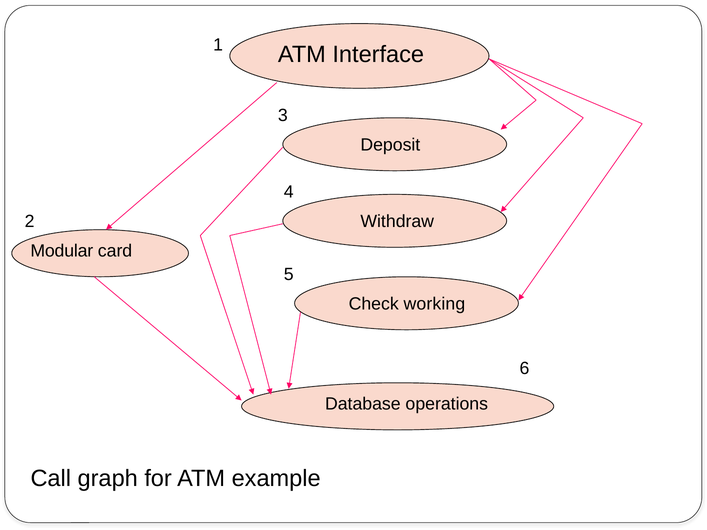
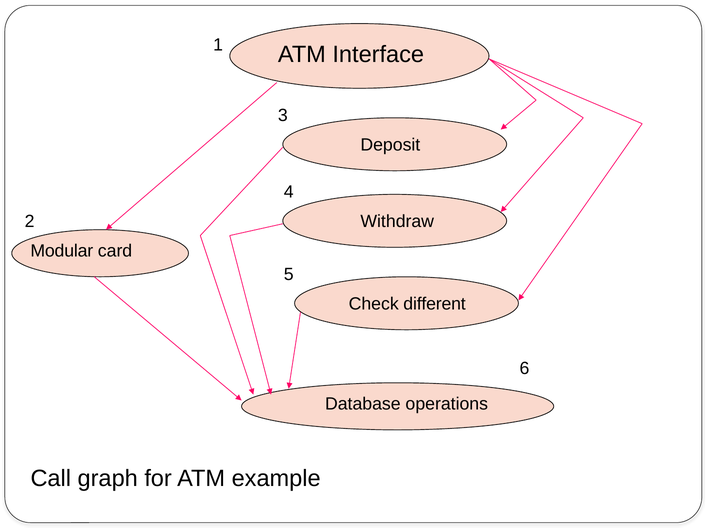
working: working -> different (435, 304)
